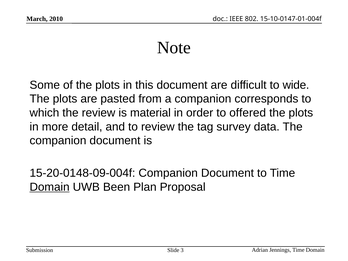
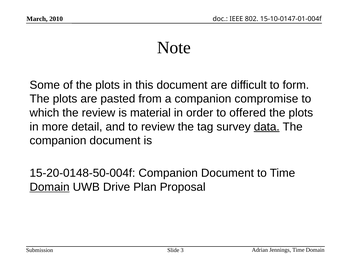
wide: wide -> form (296, 85)
corresponds: corresponds -> compromise (266, 99)
data underline: none -> present (267, 127)
15-20-0148-09-004f: 15-20-0148-09-004f -> 15-20-0148-50-004f (82, 173)
Been: Been -> Drive (117, 187)
